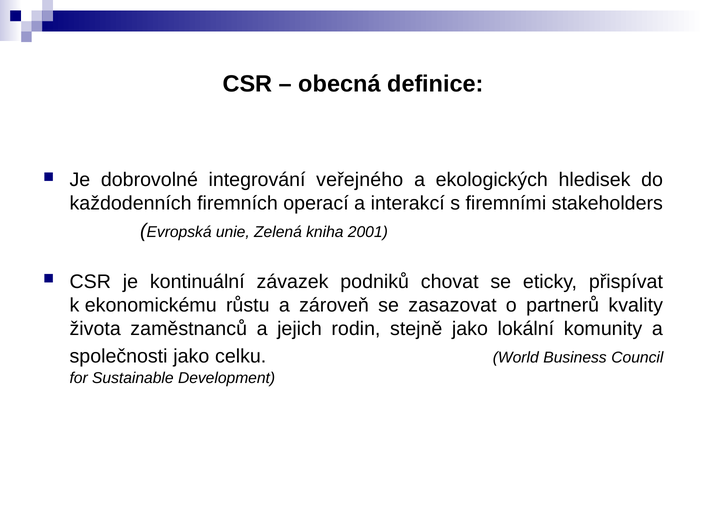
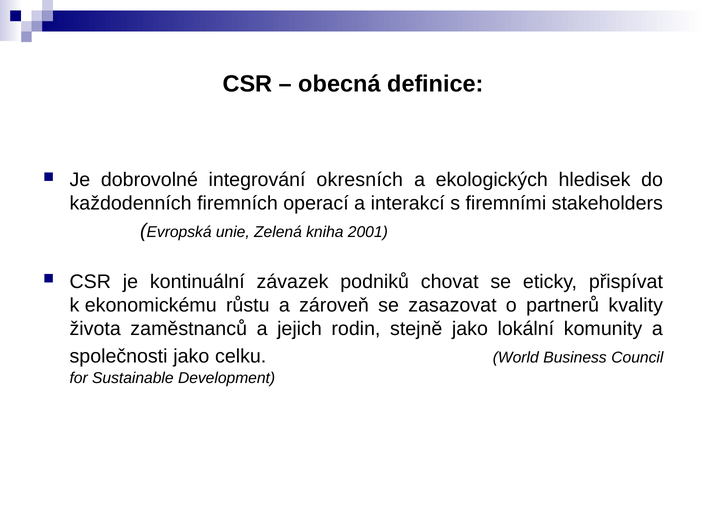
veřejného: veřejného -> okresních (360, 180)
